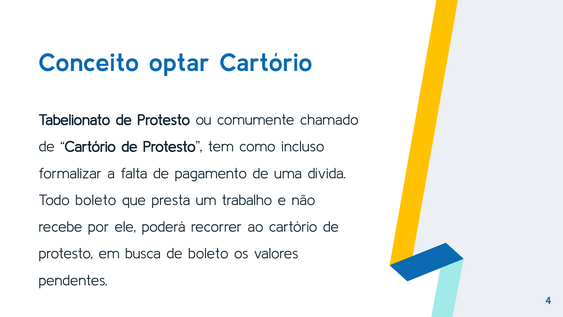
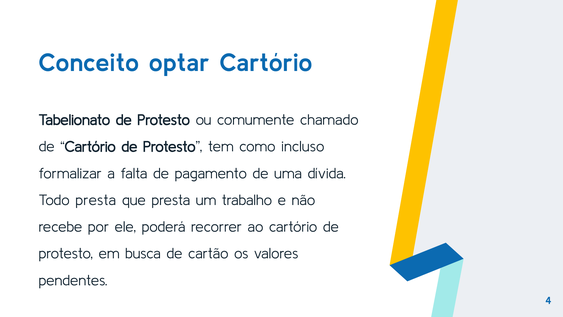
Todo boleto: boleto -> presta (96, 200)
de boleto: boleto -> cartão (208, 253)
